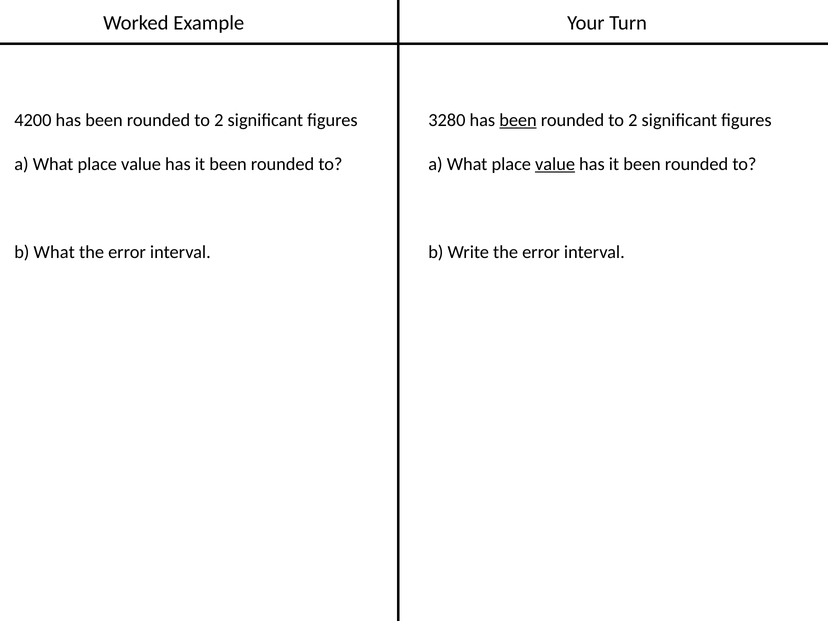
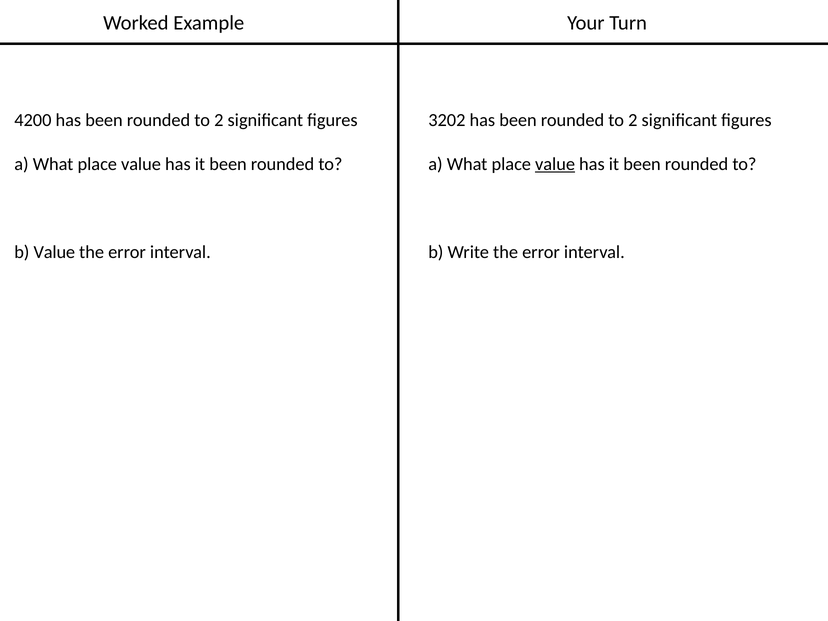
3280: 3280 -> 3202 (447, 120)
been underline: present -> none (518, 120)
b What: What -> Value (54, 252)
